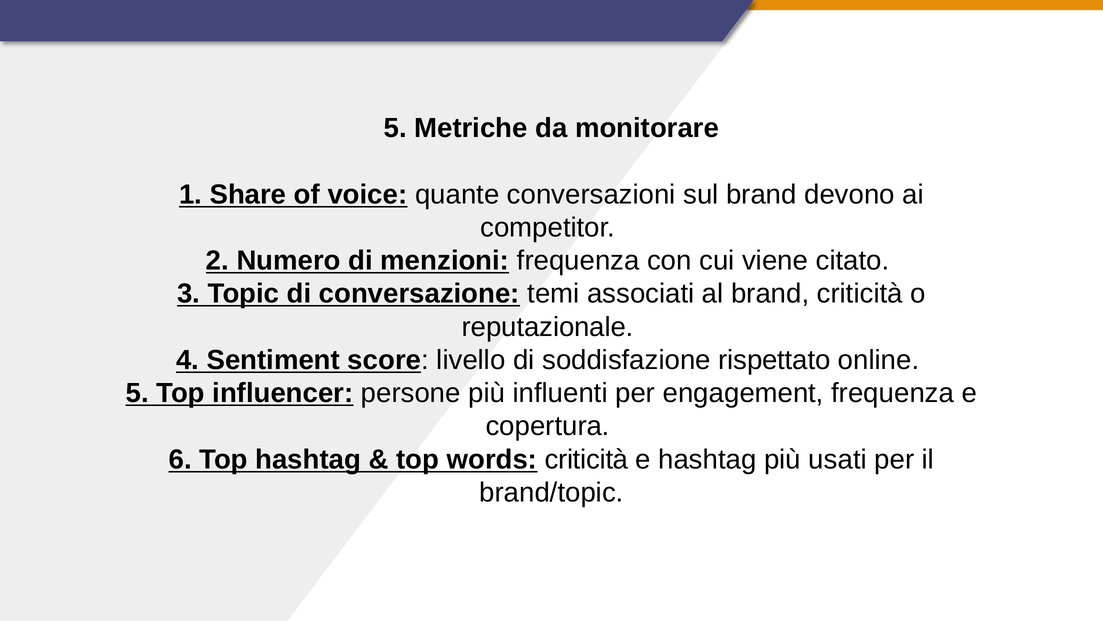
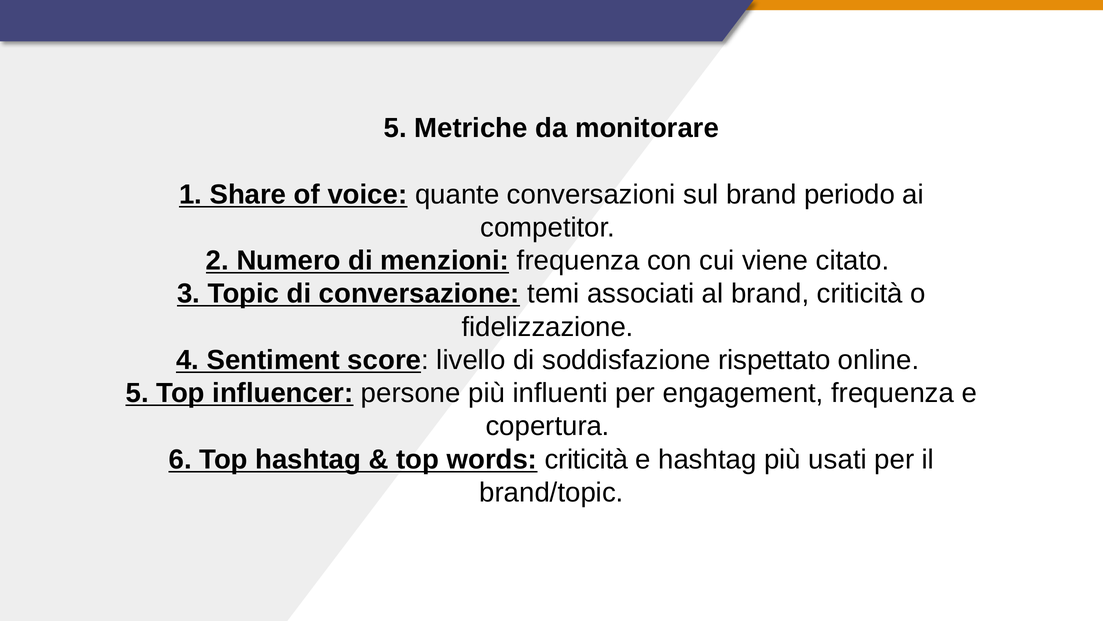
devono: devono -> periodo (850, 194)
reputazionale: reputazionale -> fidelizzazione (548, 327)
